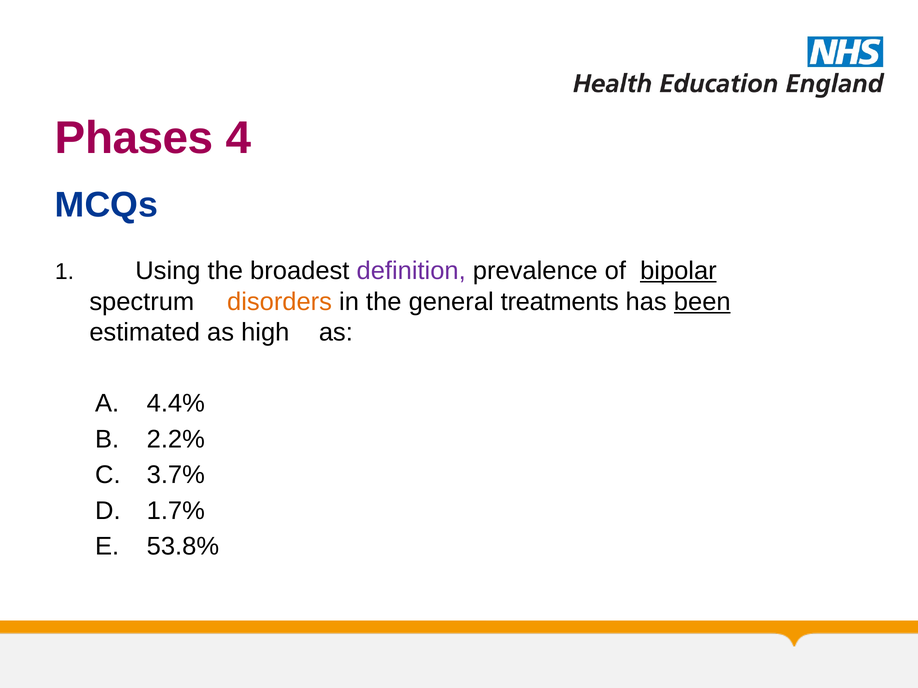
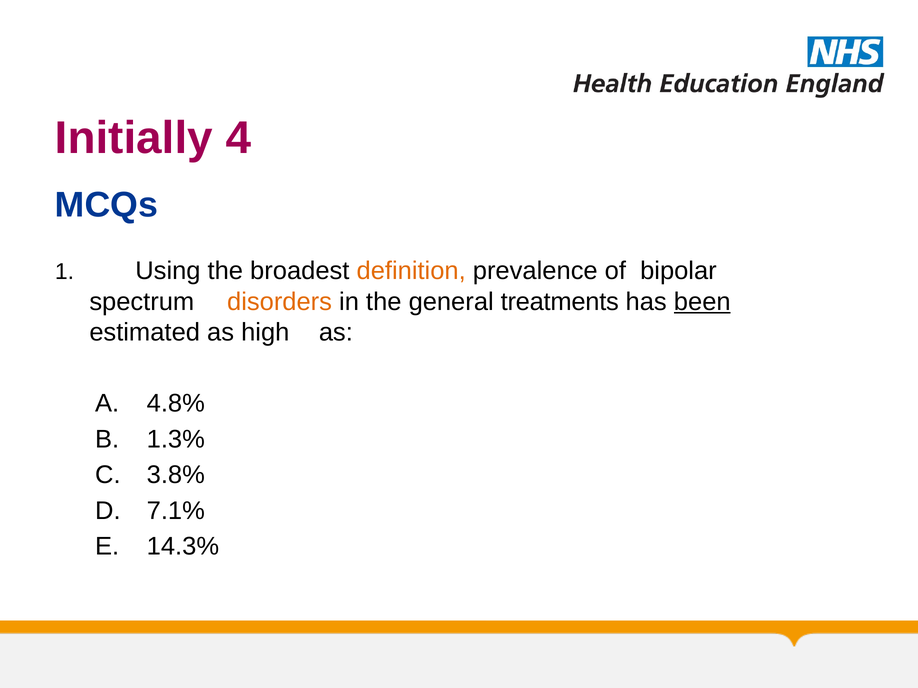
Phases: Phases -> Initially (134, 138)
definition colour: purple -> orange (411, 271)
bipolar underline: present -> none (678, 271)
4.4%: 4.4% -> 4.8% (176, 404)
2.2%: 2.2% -> 1.3% (176, 440)
3.7%: 3.7% -> 3.8% (176, 475)
1.7%: 1.7% -> 7.1% (176, 511)
53.8%: 53.8% -> 14.3% (183, 547)
